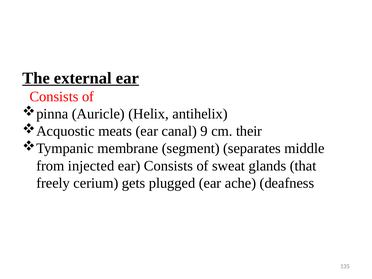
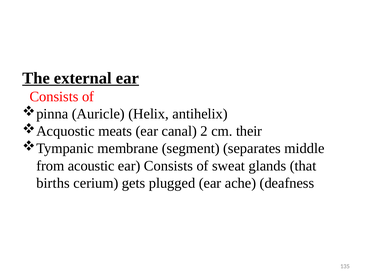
9: 9 -> 2 (204, 131)
injected: injected -> acoustic (91, 166)
freely: freely -> births (53, 183)
